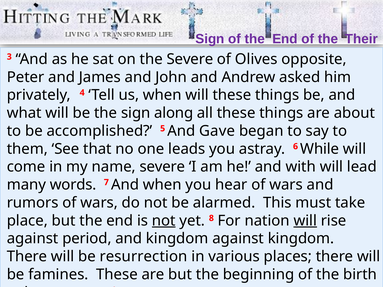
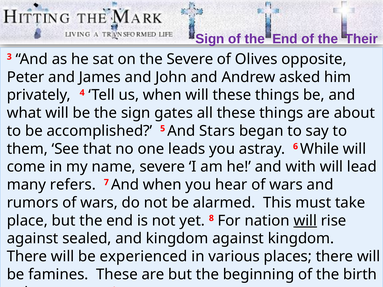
along: along -> gates (174, 113)
Gave: Gave -> Stars (217, 131)
words: words -> refers (73, 185)
not underline: present -> none (164, 221)
period: period -> sealed (87, 239)
resurrection: resurrection -> experienced (144, 257)
